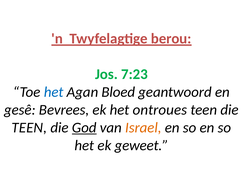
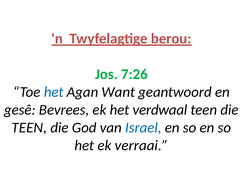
7:23: 7:23 -> 7:26 (135, 74)
Bloed: Bloed -> Want (118, 92)
ontroues: ontroues -> verdwaal (160, 110)
God underline: present -> none (84, 128)
Israel colour: orange -> blue (143, 128)
geweet: geweet -> verraai (141, 146)
